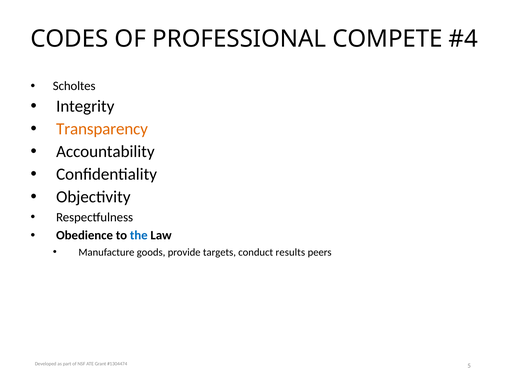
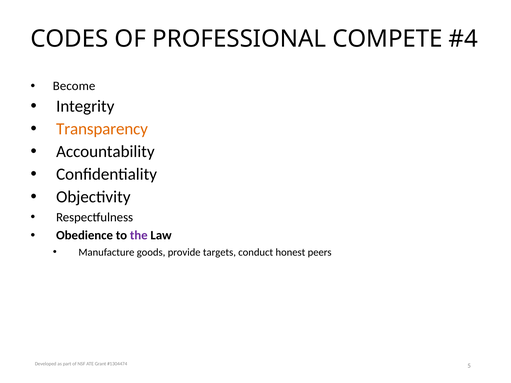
Scholtes: Scholtes -> Become (74, 86)
the colour: blue -> purple (139, 235)
results: results -> honest (290, 252)
